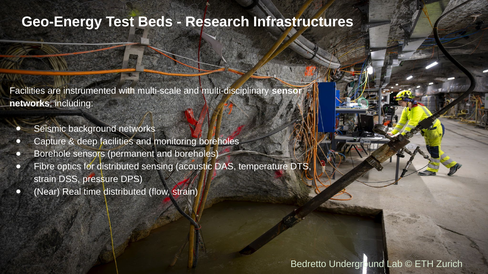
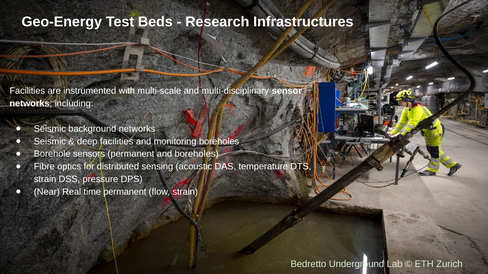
Capture: Capture -> Seismic (50, 142)
time distributed: distributed -> permanent (125, 192)
